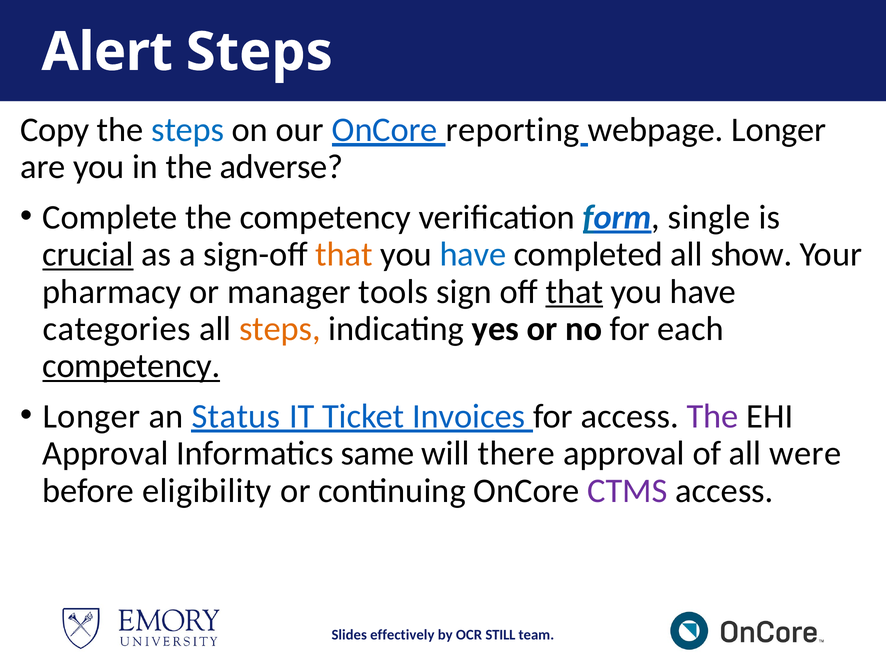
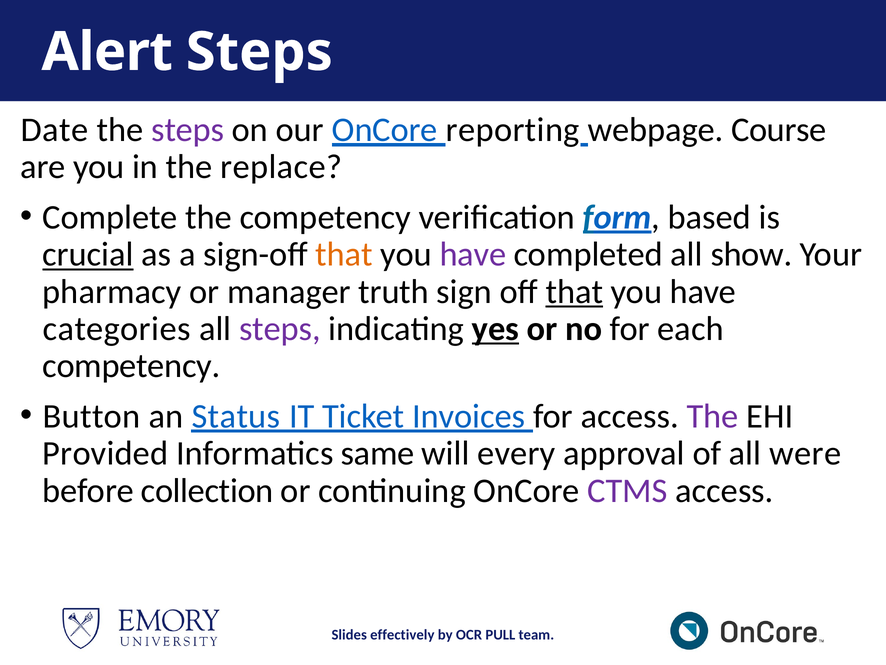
Copy: Copy -> Date (54, 130)
steps colour: blue -> purple (188, 130)
webpage Longer: Longer -> Course (779, 130)
adverse: adverse -> replace (281, 167)
single: single -> based (709, 217)
have colour: blue -> purple (473, 254)
tools: tools -> truth (394, 291)
steps colour: orange -> purple (280, 329)
yes underline: none -> present (495, 329)
competency underline: present -> none (131, 366)
Longer: Longer -> Button (92, 416)
Approval: Approval -> Provided (105, 453)
there: there -> every (516, 453)
eligibility: eligibility -> collection (207, 490)
STILL: STILL -> PULL (500, 634)
